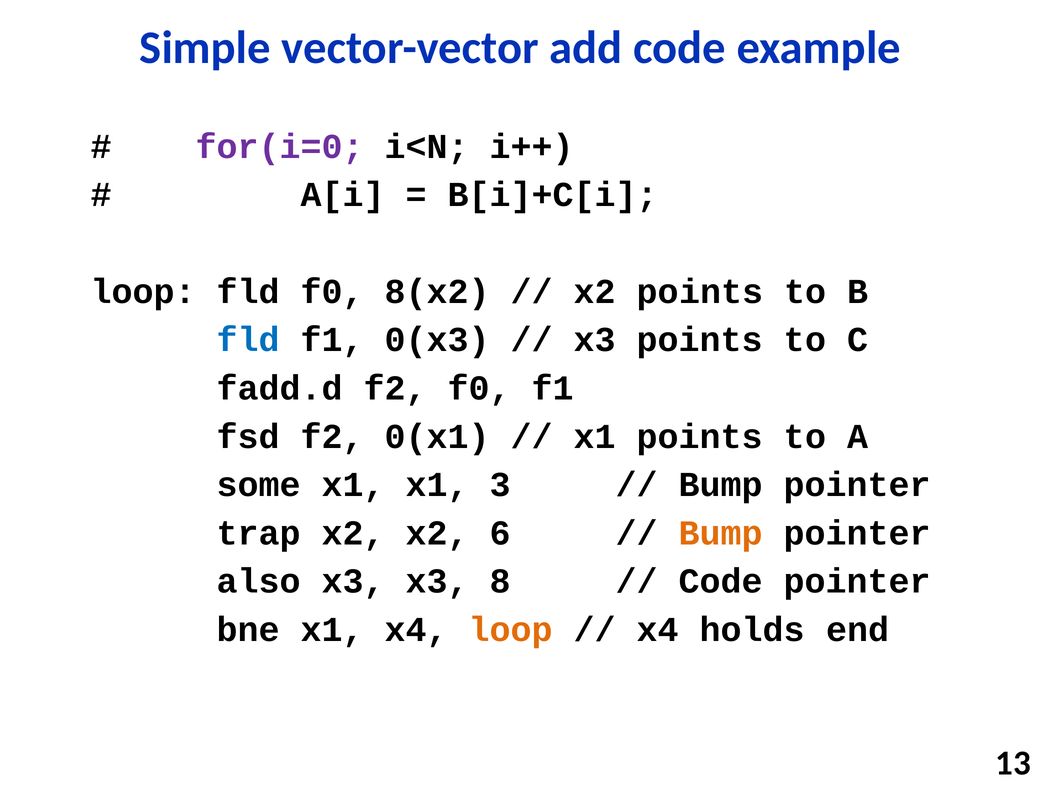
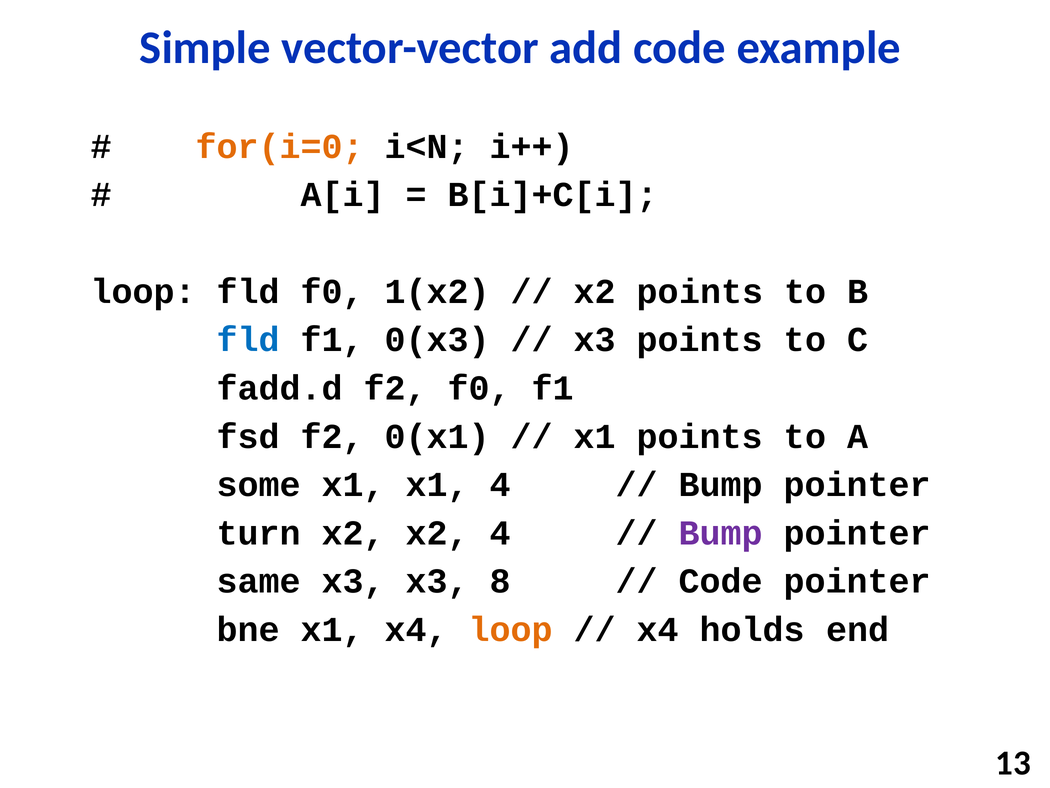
for(i=0 colour: purple -> orange (280, 146)
8(x2: 8(x2 -> 1(x2 (437, 291)
x1 3: 3 -> 4 (500, 484)
trap: trap -> turn (259, 533)
x2 6: 6 -> 4 (500, 533)
Bump colour: orange -> purple (721, 533)
also: also -> same (259, 581)
